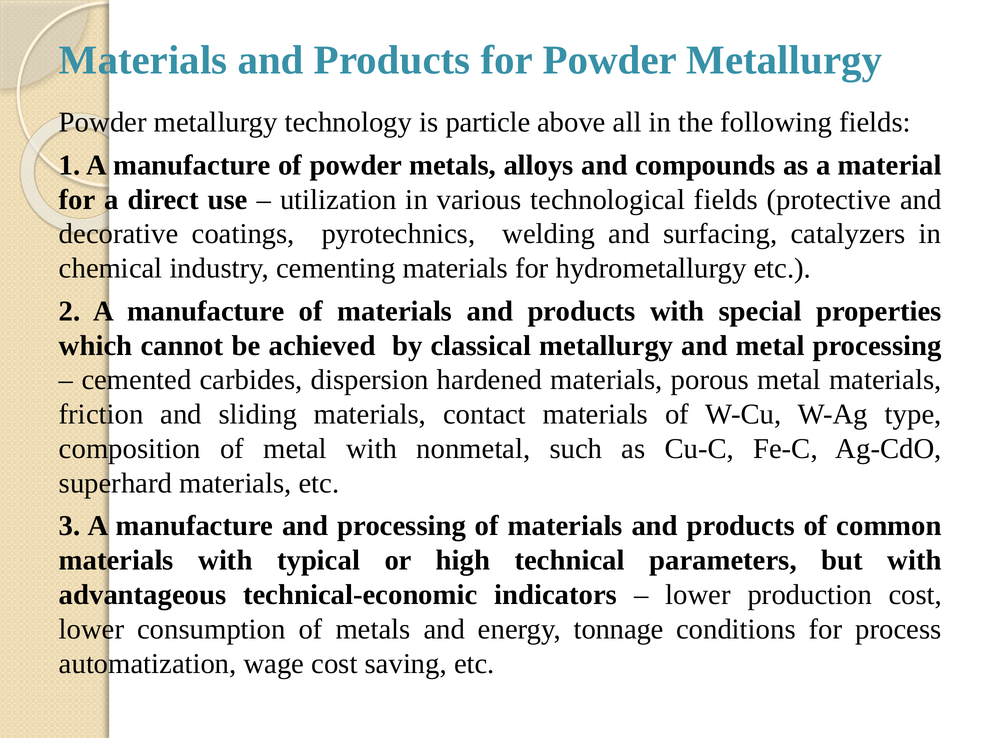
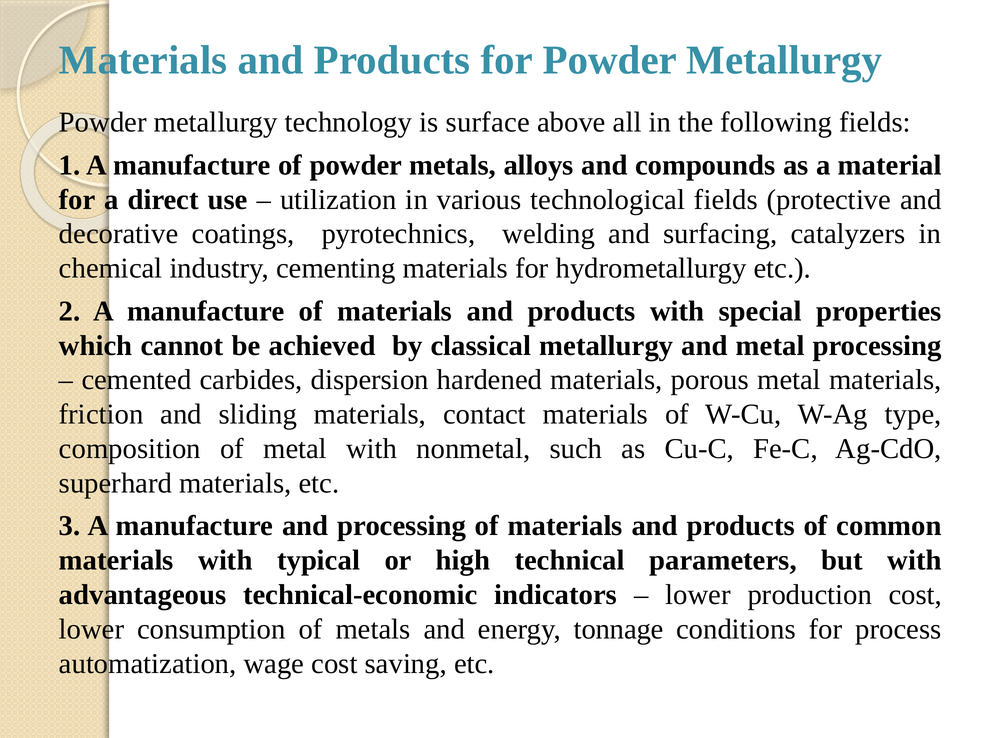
particle: particle -> surface (488, 123)
